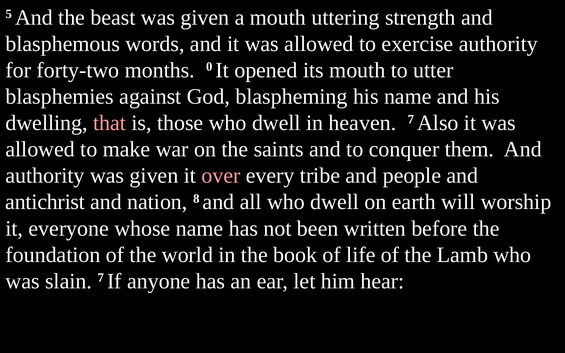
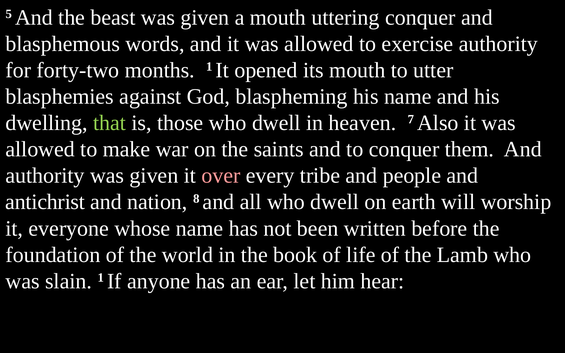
uttering strength: strength -> conquer (420, 17)
months 0: 0 -> 1 (209, 67)
that colour: pink -> light green (110, 123)
slain 7: 7 -> 1 (101, 278)
